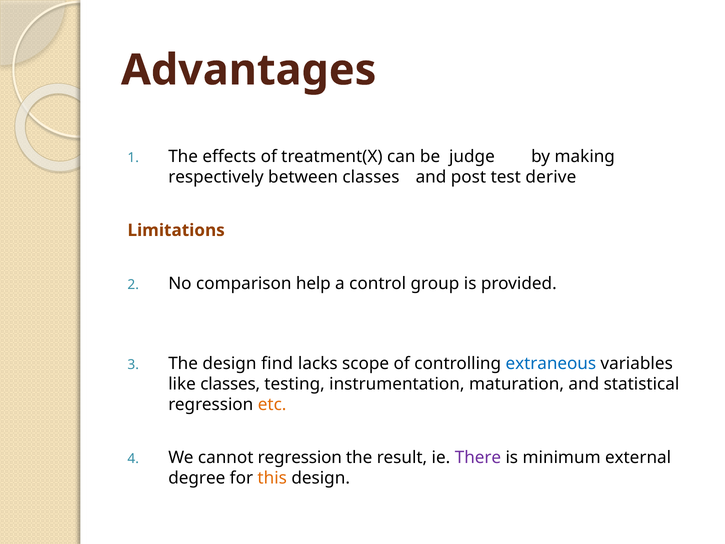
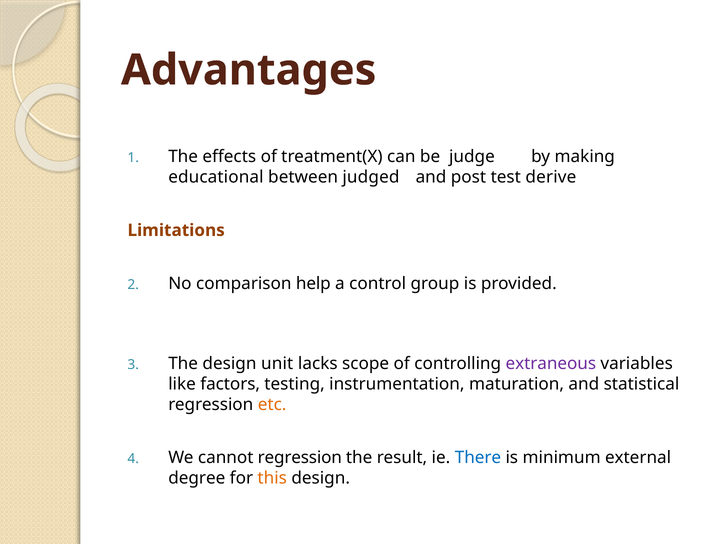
respectively: respectively -> educational (216, 177)
between classes: classes -> judged (371, 177)
find: find -> unit (277, 363)
extraneous colour: blue -> purple (551, 363)
like classes: classes -> factors (230, 384)
There colour: purple -> blue (478, 458)
